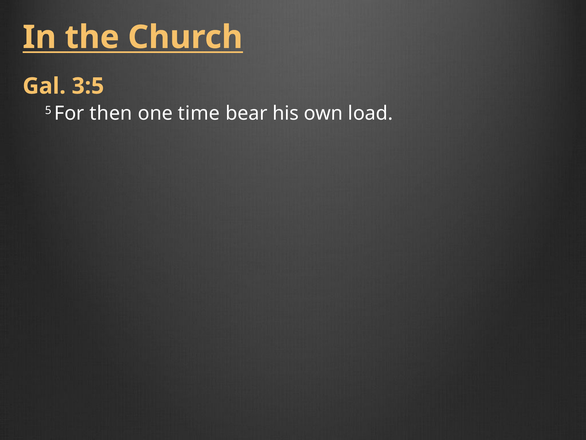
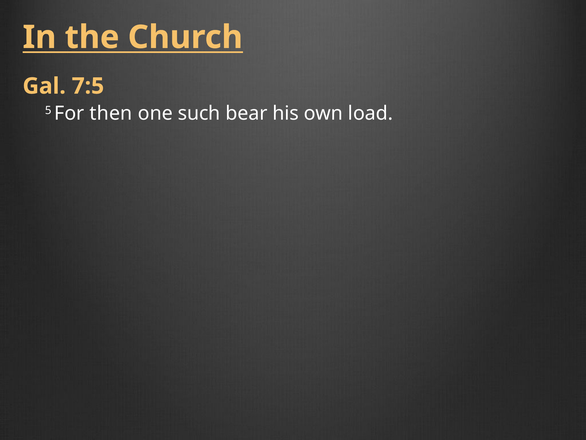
3:5: 3:5 -> 7:5 (88, 86)
time: time -> such (199, 113)
